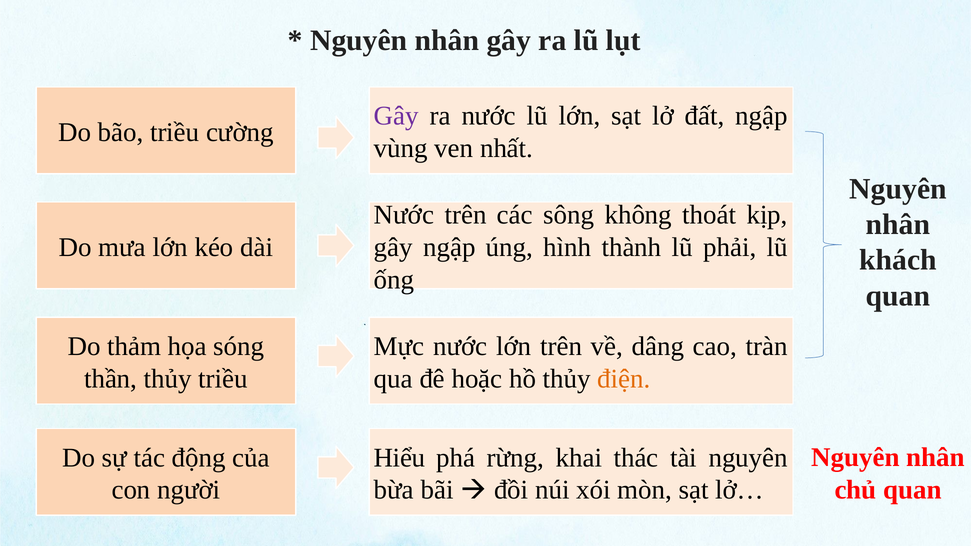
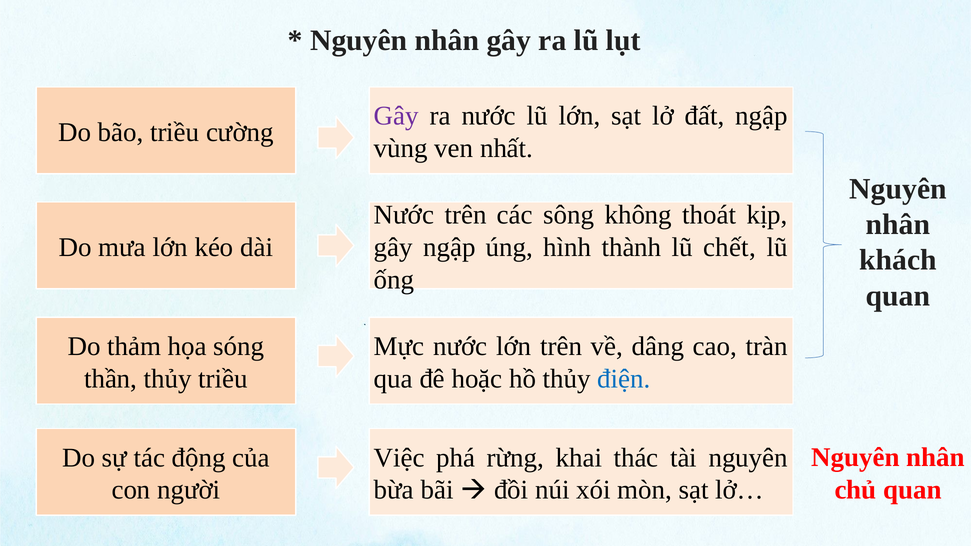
phải: phải -> chết (730, 247)
điện colour: orange -> blue (624, 379)
Hiểu: Hiểu -> Việc (399, 458)
